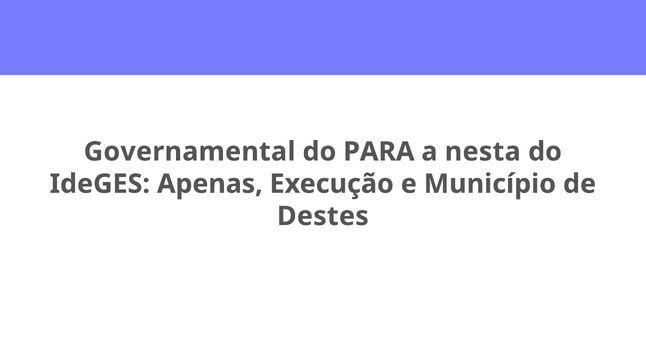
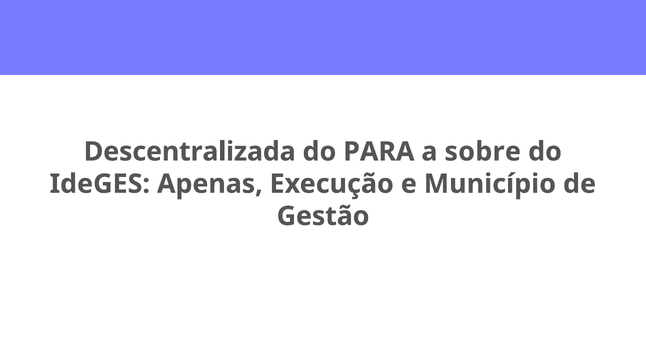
Governamental: Governamental -> Descentralizada (190, 152)
nesta: nesta -> sobre (483, 152)
Destes: Destes -> Gestão (323, 216)
